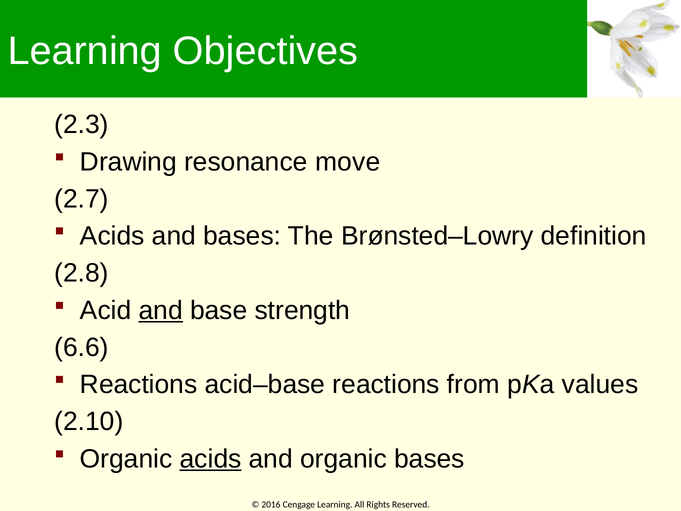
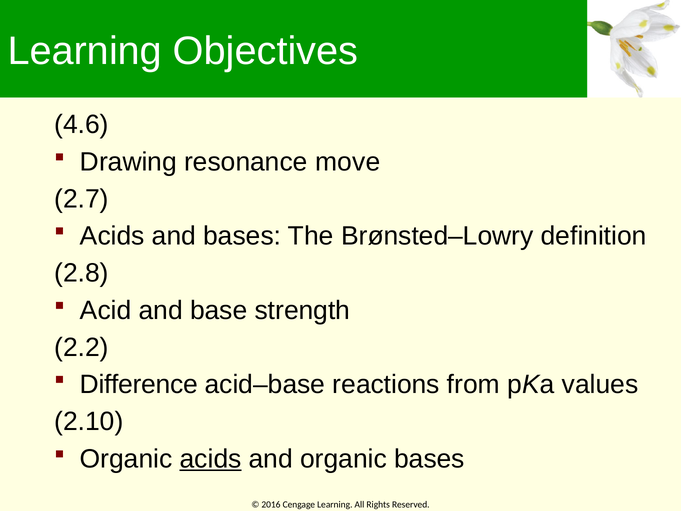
2.3: 2.3 -> 4.6 (82, 125)
and underline: present -> none (161, 310)
6.6: 6.6 -> 2.2 (82, 347)
Reactions: Reactions -> Difference (139, 384)
